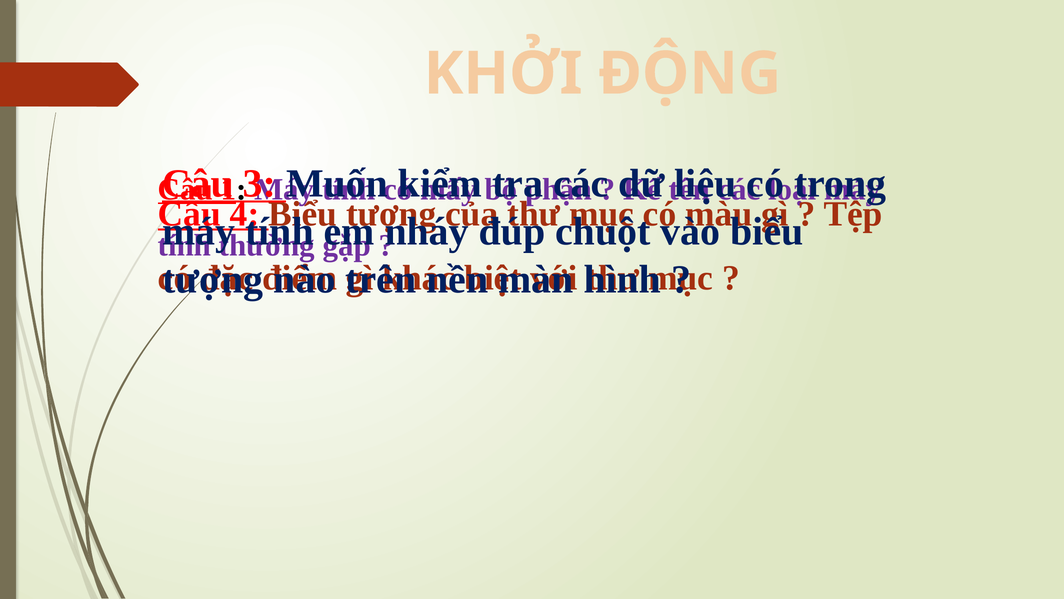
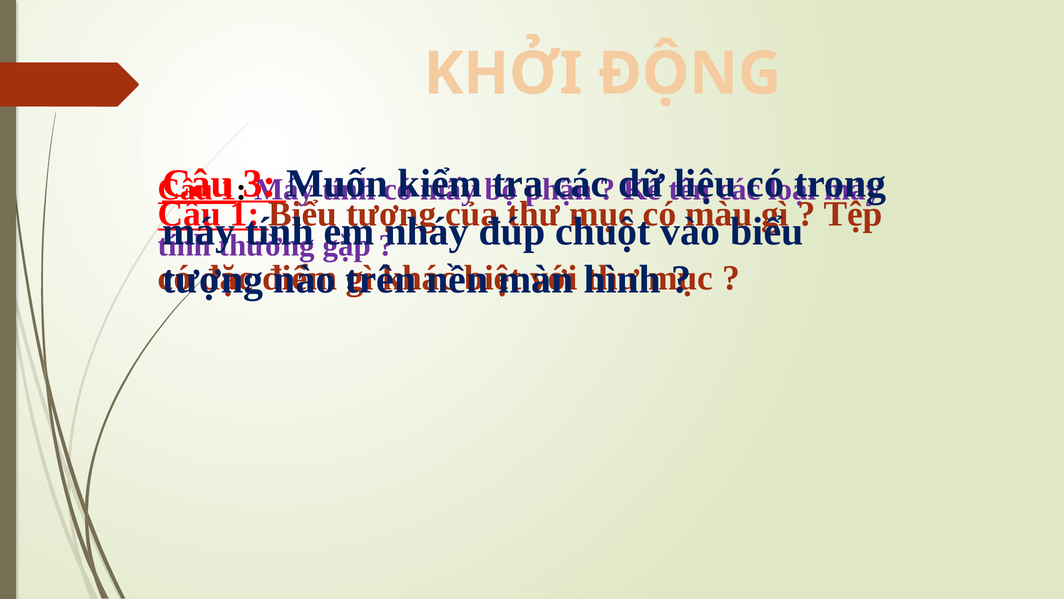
4: 4 -> 1 (245, 214)
